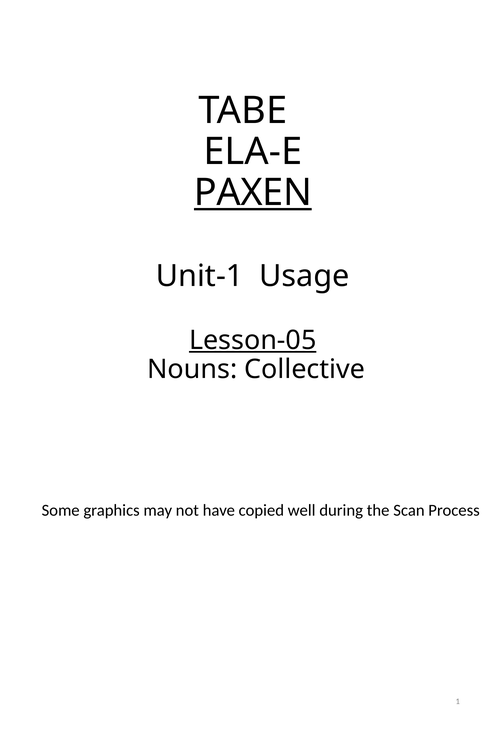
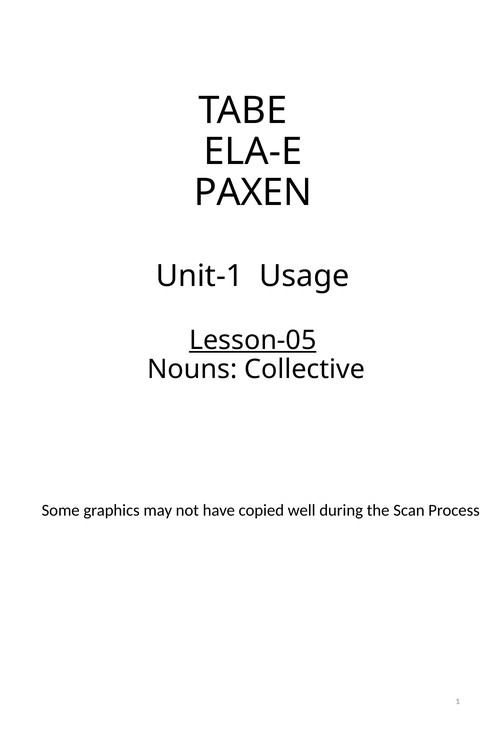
PAXEN underline: present -> none (253, 193)
